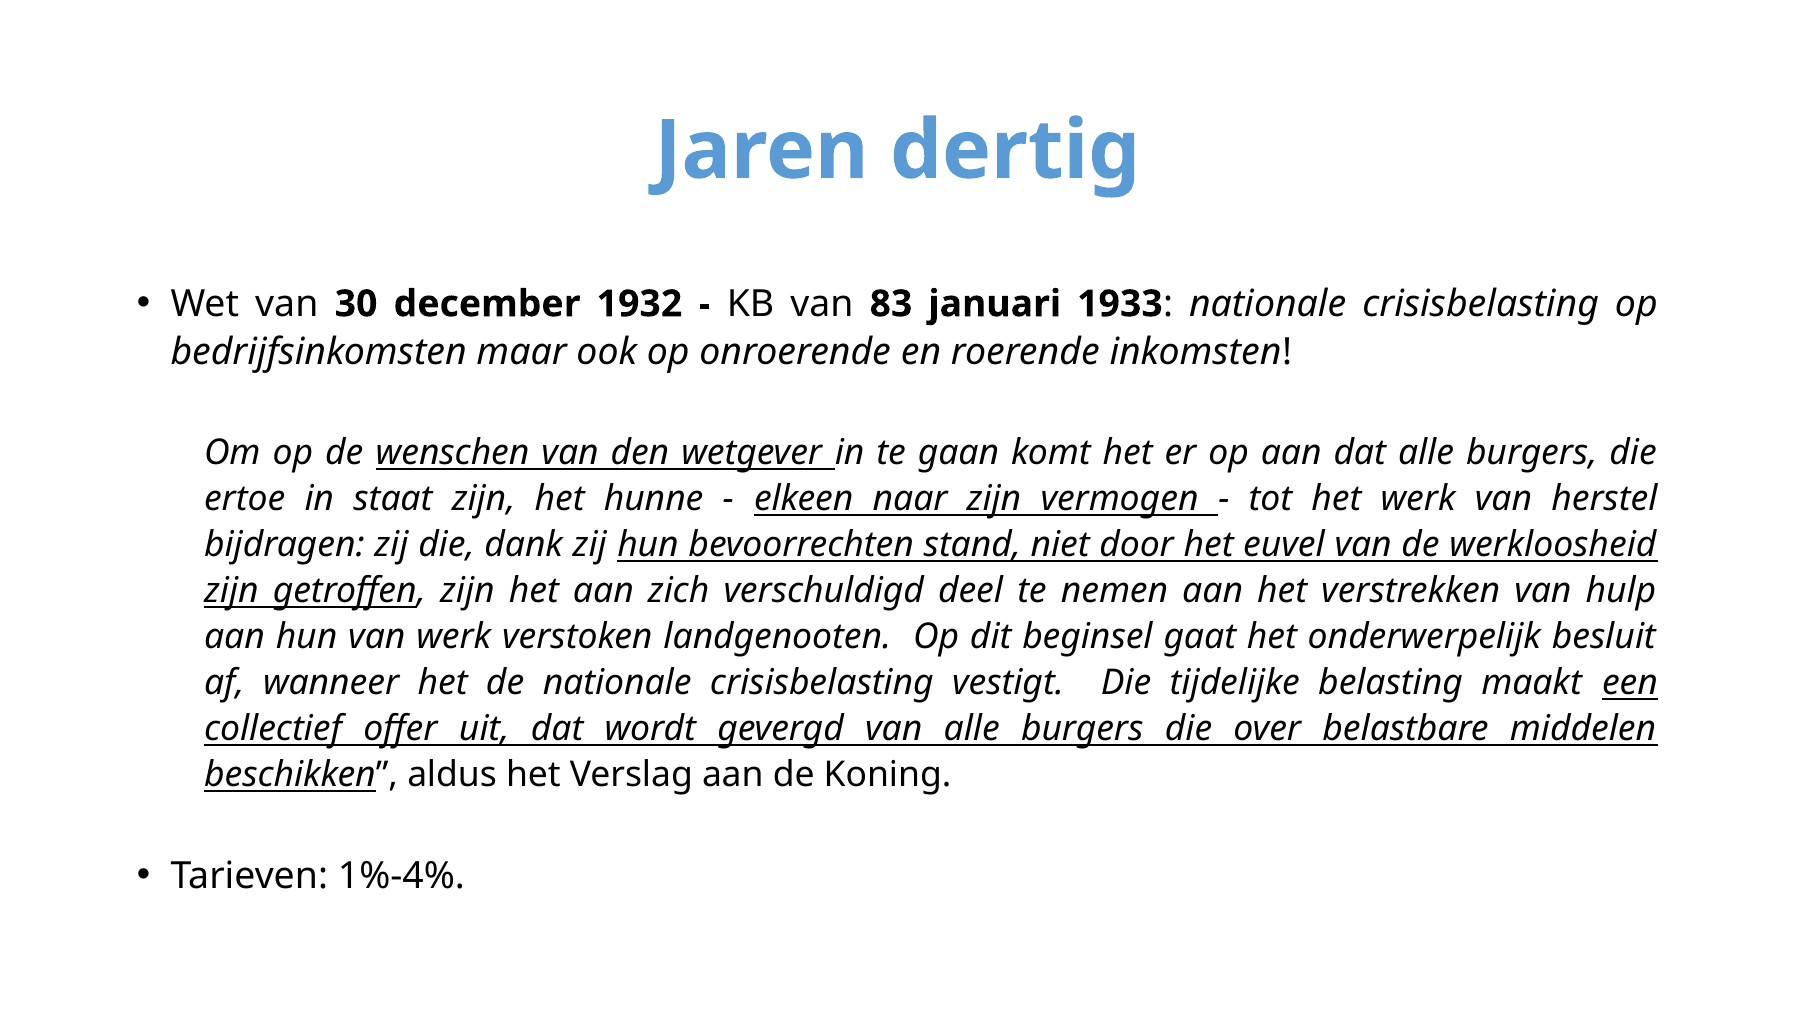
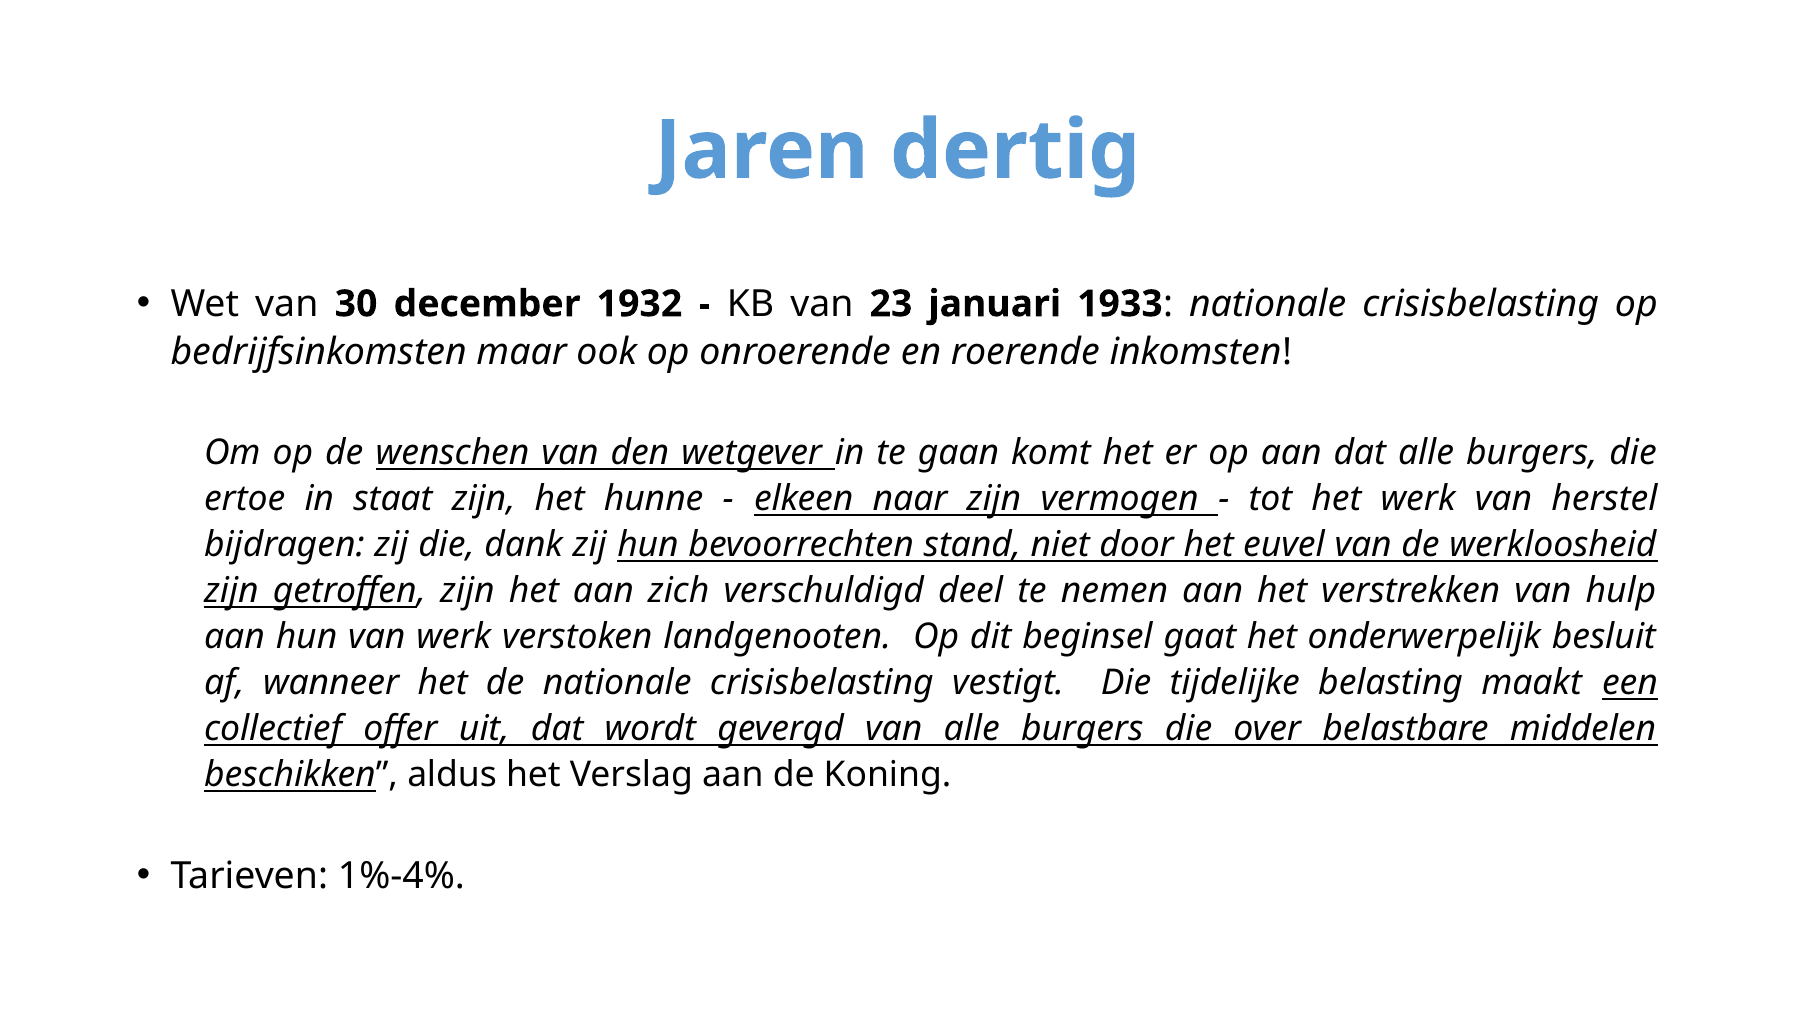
83: 83 -> 23 (891, 304)
